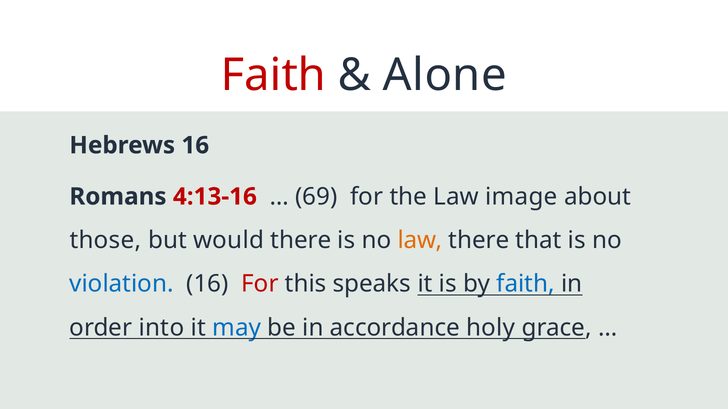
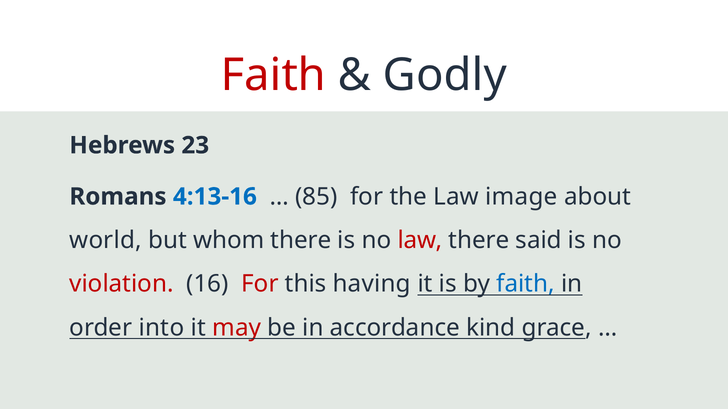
Alone: Alone -> Godly (445, 75)
Hebrews 16: 16 -> 23 (195, 146)
4:13-16 colour: red -> blue (215, 197)
69: 69 -> 85 (316, 197)
those: those -> world (105, 241)
would: would -> whom (229, 241)
law colour: orange -> red (420, 241)
that: that -> said (539, 241)
violation colour: blue -> red (122, 284)
speaks: speaks -> having (372, 284)
may colour: blue -> red (237, 328)
holy: holy -> kind (491, 328)
